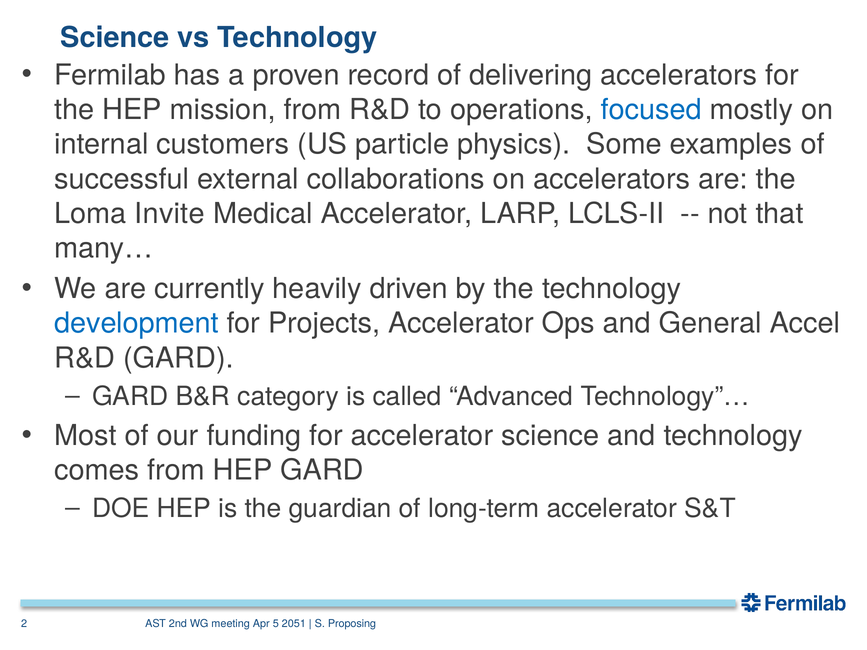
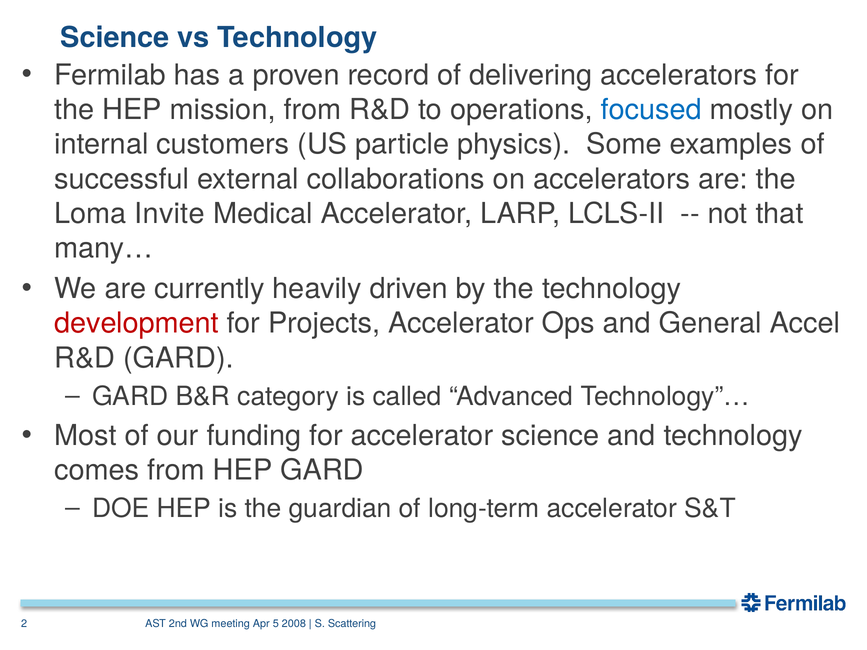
development colour: blue -> red (136, 324)
2051: 2051 -> 2008 (294, 624)
Proposing: Proposing -> Scattering (352, 624)
